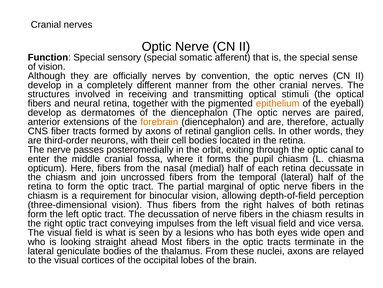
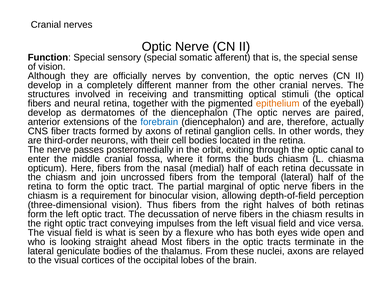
forebrain colour: orange -> blue (159, 122)
pupil: pupil -> buds (263, 158)
lesions: lesions -> flexure (199, 232)
